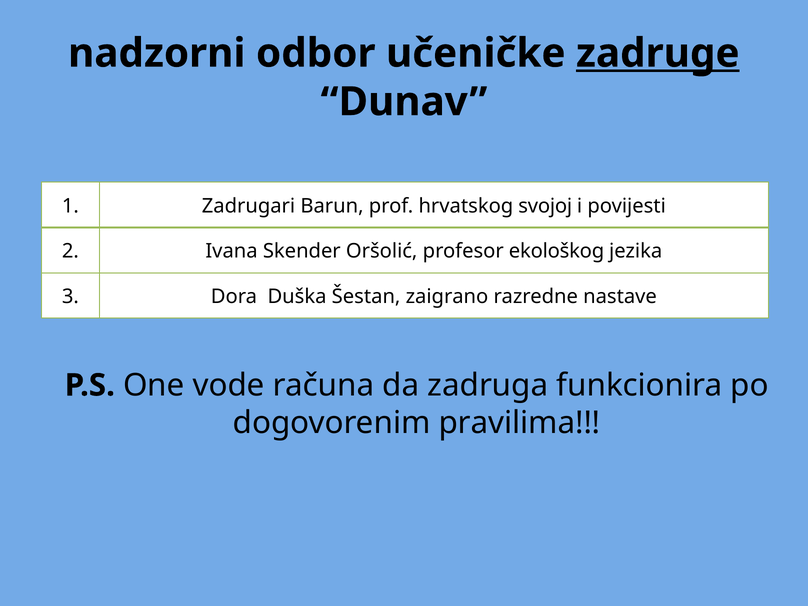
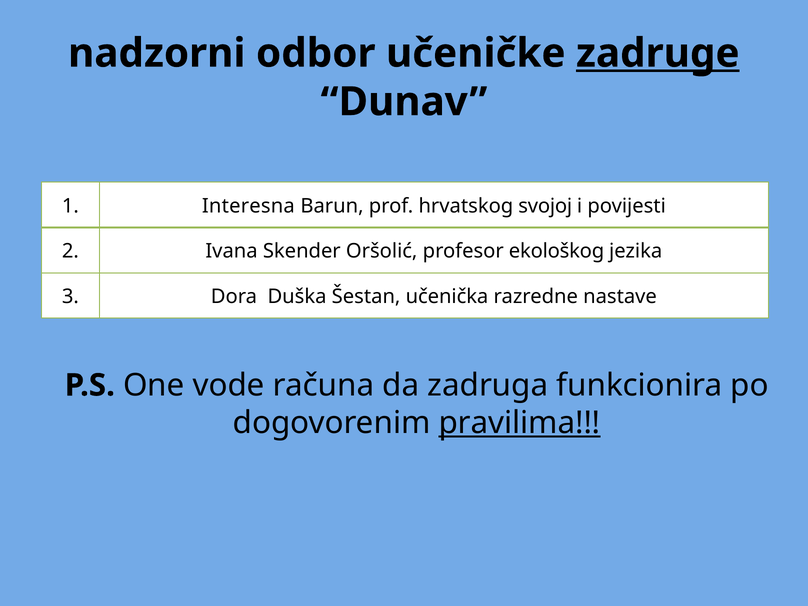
Zadrugari: Zadrugari -> Interesna (248, 206)
zaigrano: zaigrano -> učenička (447, 297)
pravilima underline: none -> present (520, 423)
